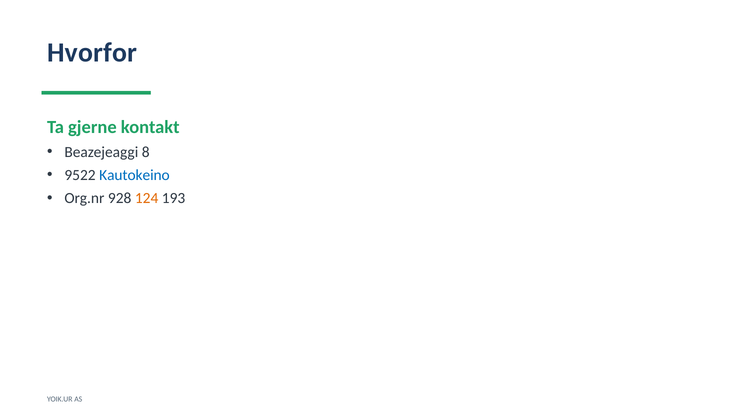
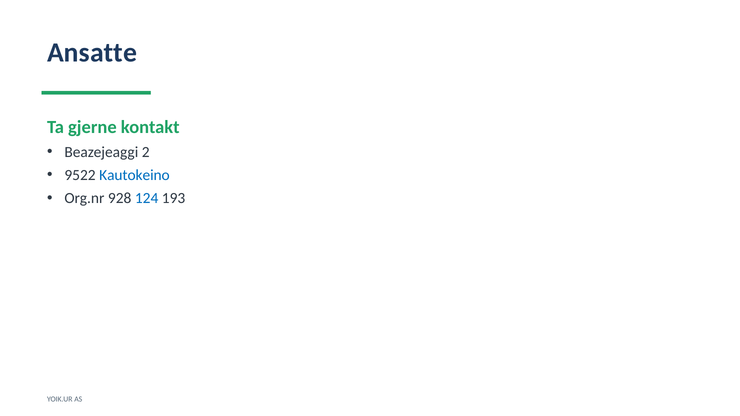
Hvorfor: Hvorfor -> Ansatte (92, 53)
8: 8 -> 2 (146, 152)
124 colour: orange -> blue (147, 198)
